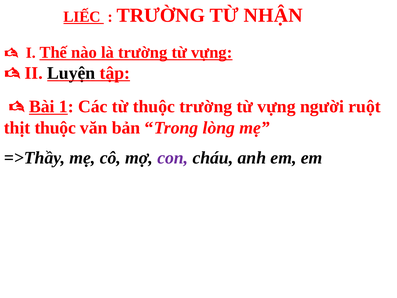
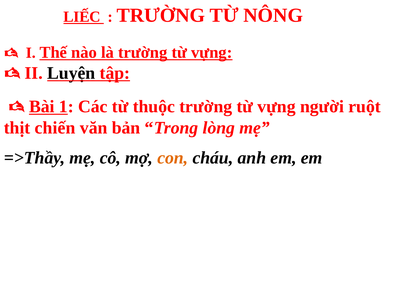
NHẬN: NHẬN -> NÔNG (273, 15)
thịt thuộc: thuộc -> chiến (55, 128)
con colour: purple -> orange (173, 158)
